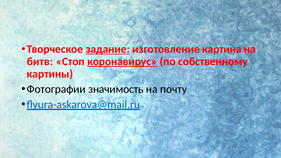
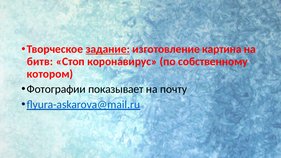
коронавирус underline: present -> none (122, 62)
картины: картины -> котором (50, 74)
значимость: значимость -> показывает (116, 89)
